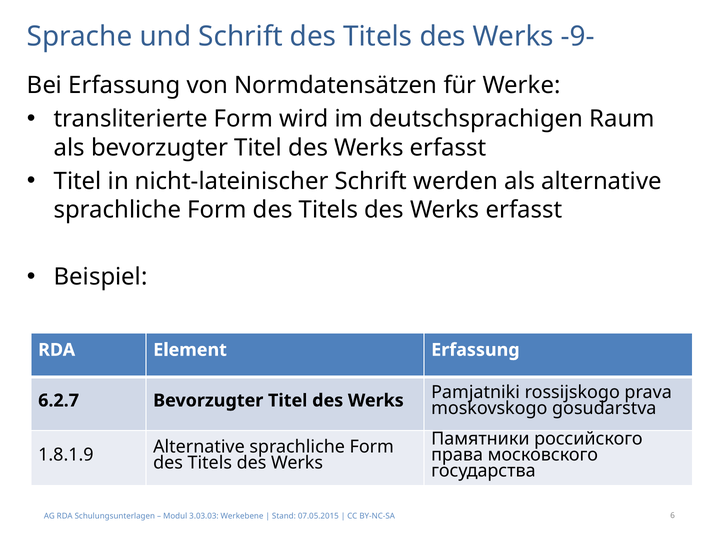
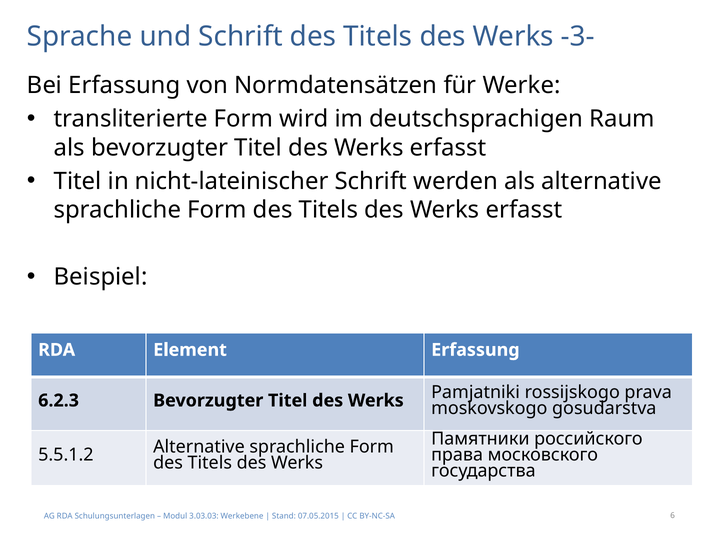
-9-: -9- -> -3- (578, 36)
6.2.7: 6.2.7 -> 6.2.3 (59, 400)
1.8.1.9: 1.8.1.9 -> 5.5.1.2 (66, 454)
